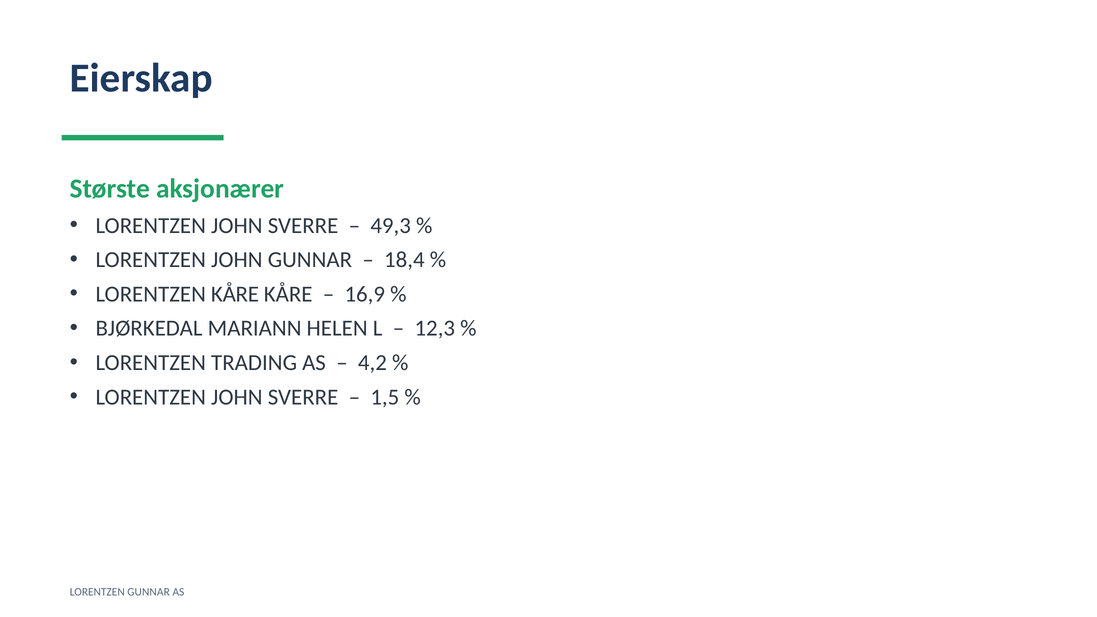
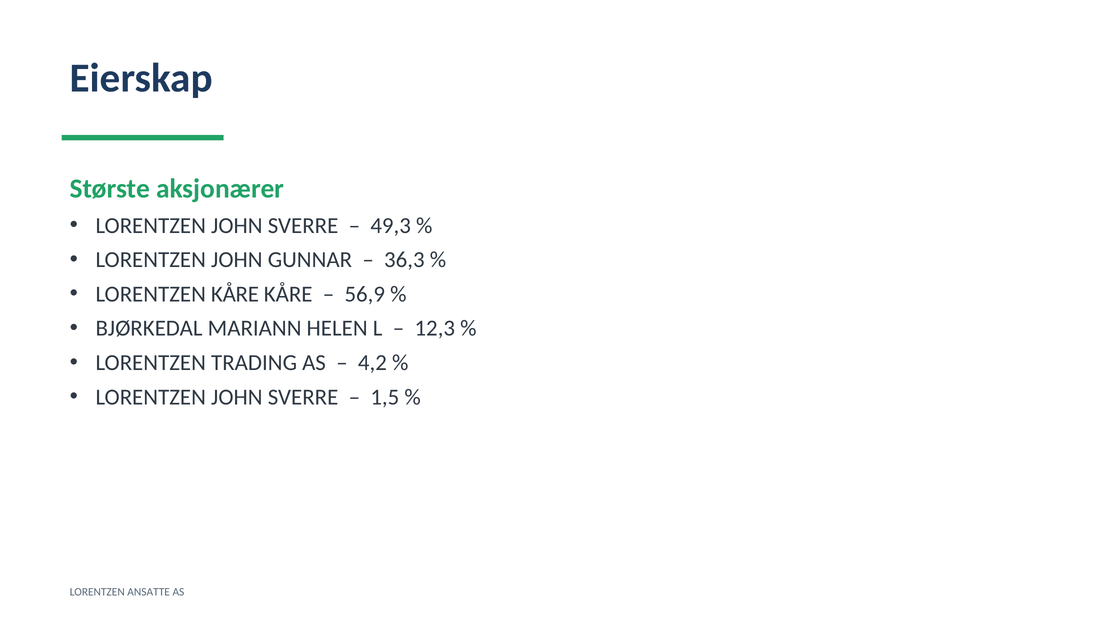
18,4: 18,4 -> 36,3 (404, 260)
16,9: 16,9 -> 56,9 (365, 294)
LORENTZEN GUNNAR: GUNNAR -> ANSATTE (149, 592)
